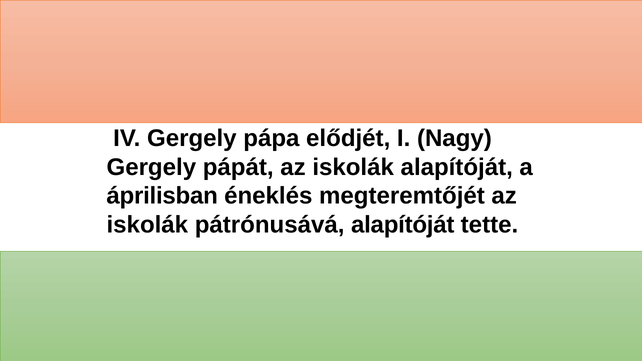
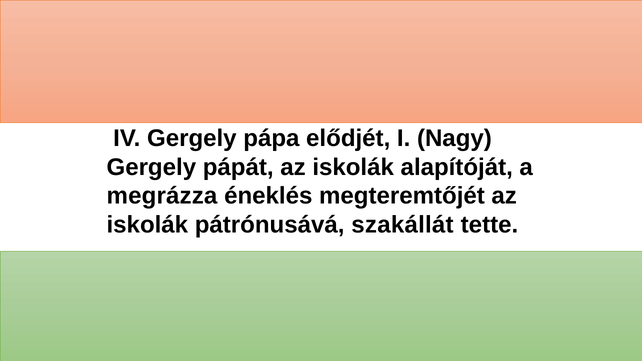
áprilisban: áprilisban -> megrázza (162, 196)
pátrónusává alapítóját: alapítóját -> szakállát (402, 225)
